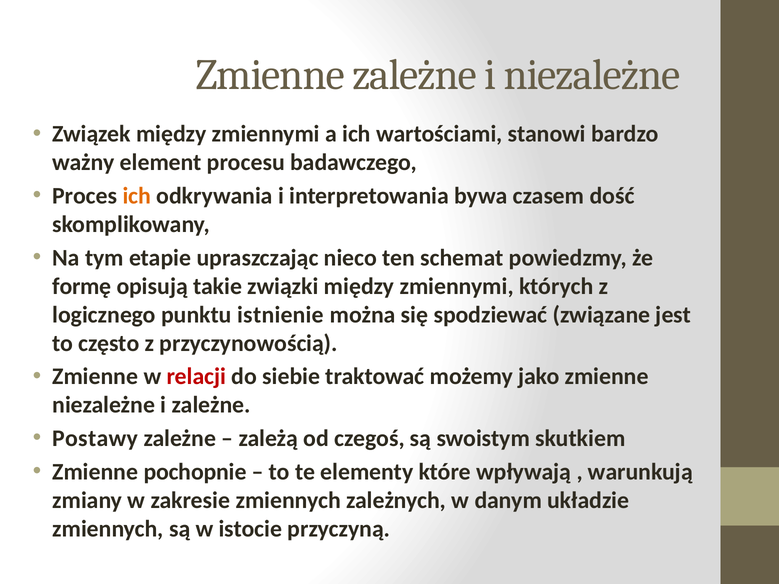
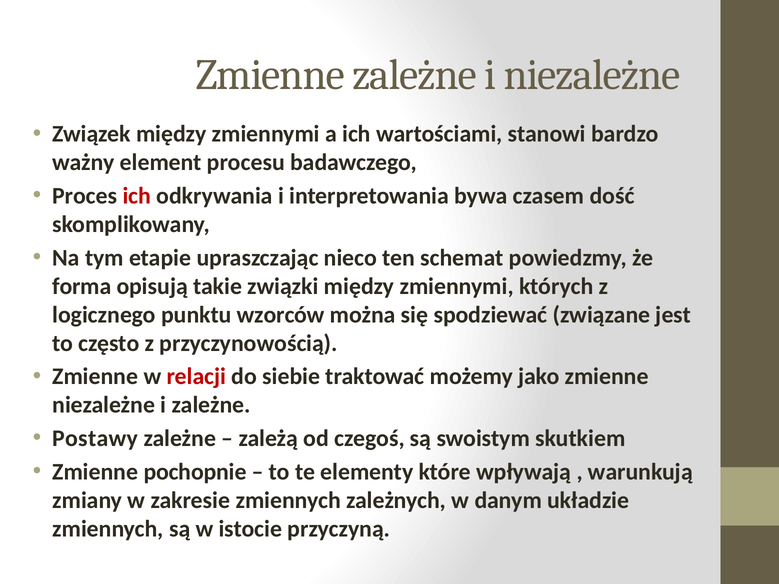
ich colour: orange -> red (137, 196)
formę: formę -> forma (82, 286)
istnienie: istnienie -> wzorców (281, 315)
